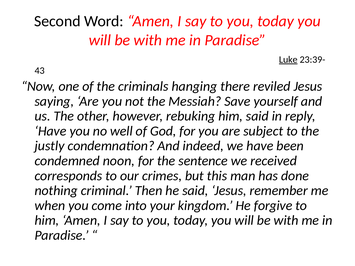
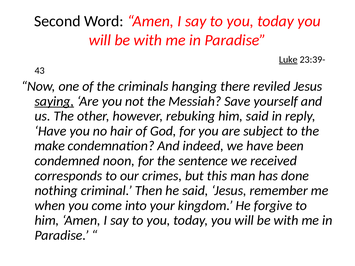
saying underline: none -> present (54, 101)
well: well -> hair (121, 131)
justly: justly -> make (50, 146)
